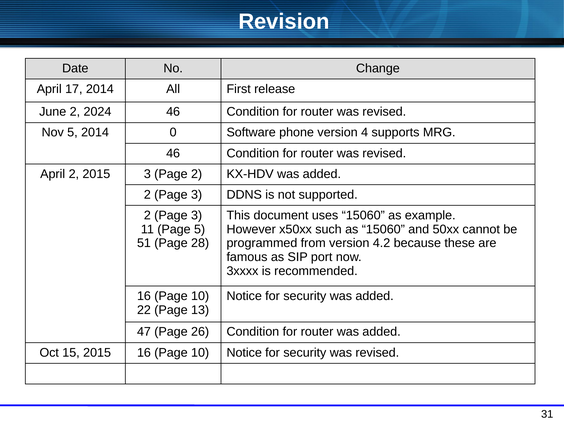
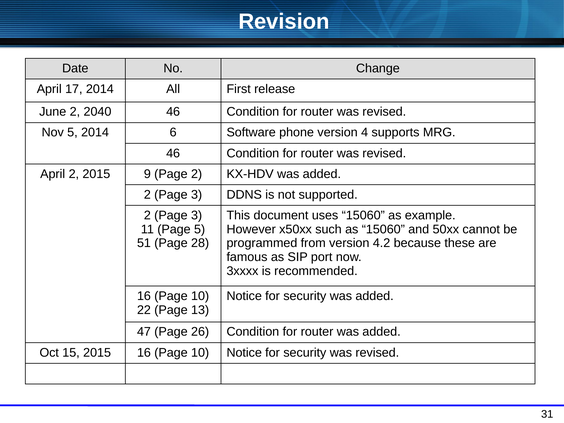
2024: 2024 -> 2040 (97, 112)
0: 0 -> 6 (173, 133)
2015 3: 3 -> 9 (147, 174)
